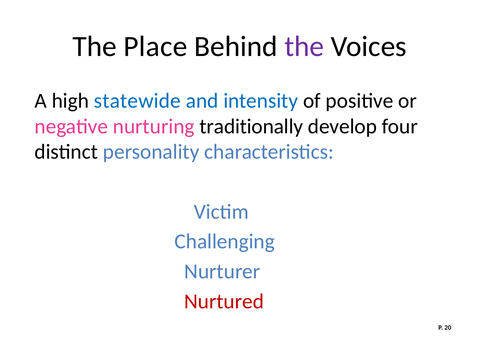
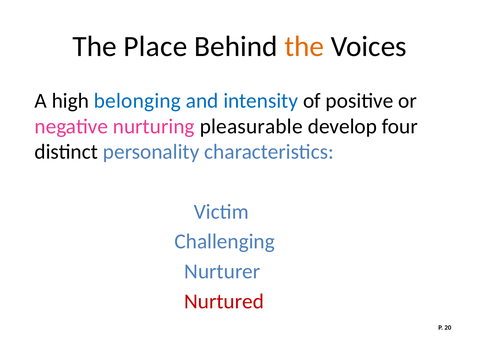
the colour: purple -> orange (304, 46)
statewide: statewide -> belonging (137, 101)
traditionally: traditionally -> pleasurable (251, 126)
